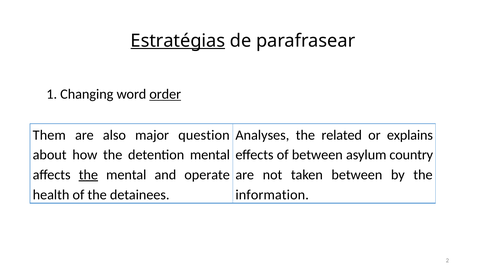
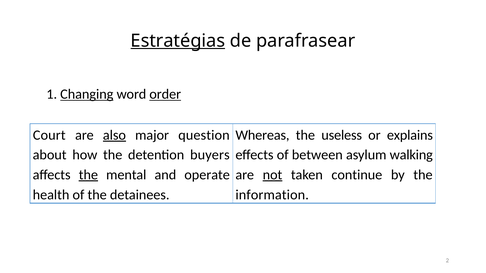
Changing underline: none -> present (87, 94)
Them: Them -> Court (49, 135)
also underline: none -> present (114, 135)
Analyses: Analyses -> Whereas (262, 135)
related: related -> useless (342, 135)
detention mental: mental -> buyers (210, 155)
country: country -> walking (411, 155)
not underline: none -> present (273, 175)
taken between: between -> continue (357, 175)
